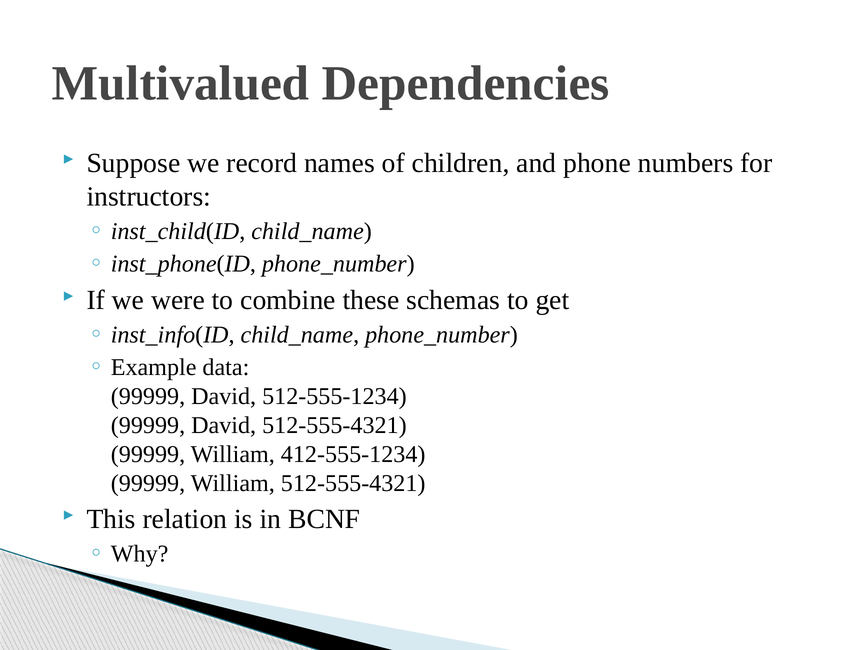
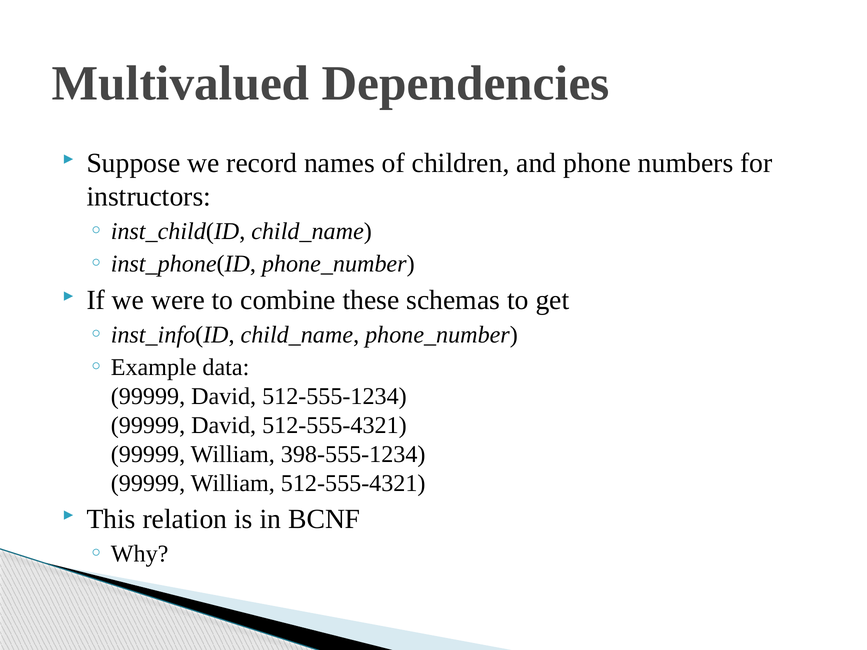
412-555-1234: 412-555-1234 -> 398-555-1234 (353, 454)
